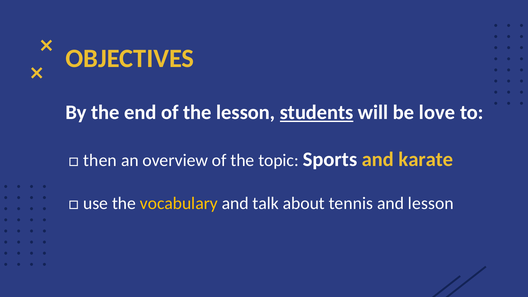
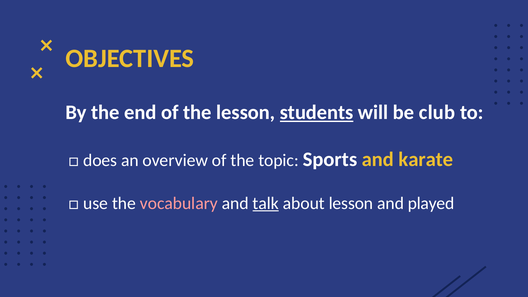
love: love -> club (437, 113)
then: then -> does (100, 161)
vocabulary colour: yellow -> pink (179, 203)
talk underline: none -> present (266, 203)
about tennis: tennis -> lesson (351, 203)
and lesson: lesson -> played (431, 203)
